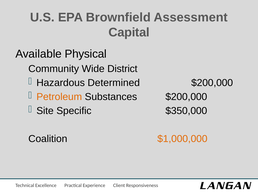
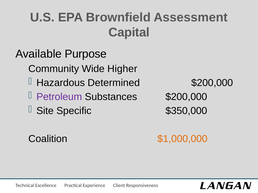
Physical: Physical -> Purpose (86, 54)
District: District -> Higher (122, 69)
Petroleum colour: orange -> purple (59, 97)
